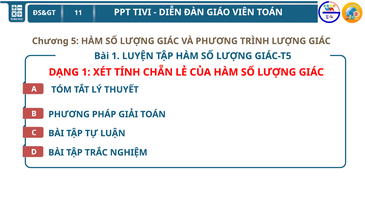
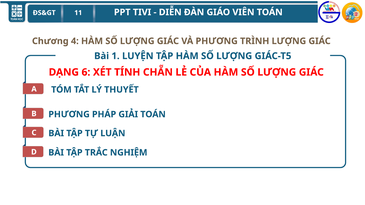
5: 5 -> 4 (75, 41)
DẠNG 1: 1 -> 6 (86, 72)
